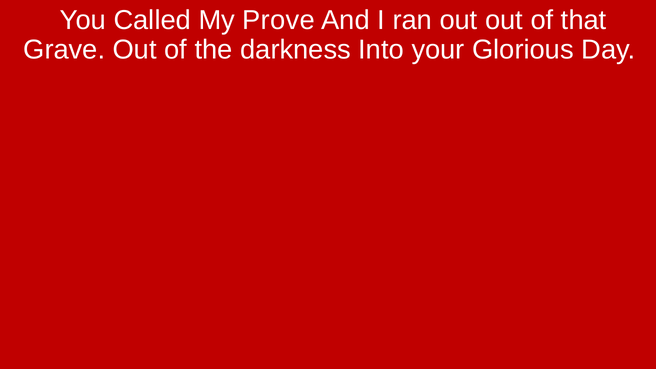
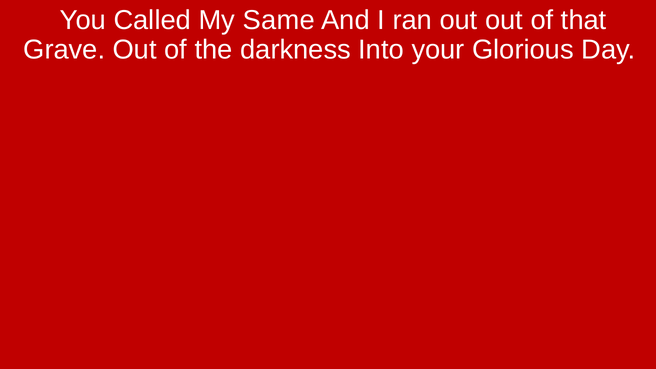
Prove: Prove -> Same (279, 20)
